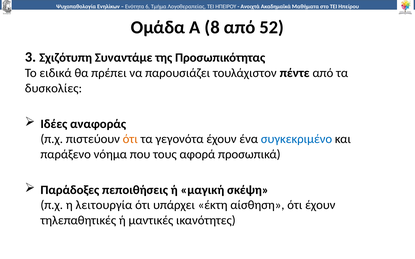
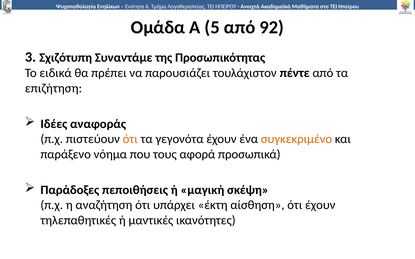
8: 8 -> 5 (212, 27)
52: 52 -> 92 (272, 27)
δυσκολίες: δυσκολίες -> επιζήτηση (53, 88)
συγκεκριμένο colour: blue -> orange (296, 139)
λειτουργία: λειτουργία -> αναζήτηση (104, 205)
